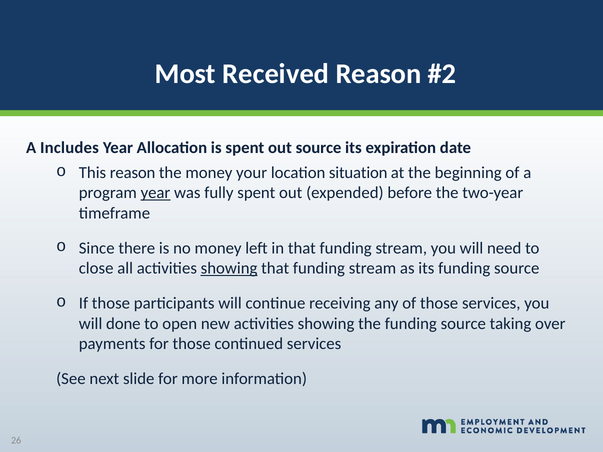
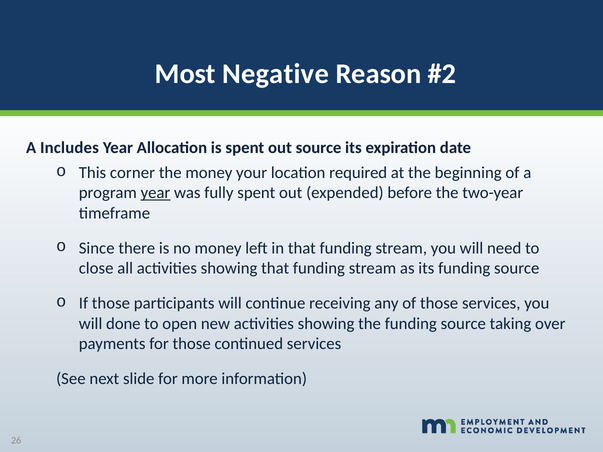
Received: Received -> Negative (276, 74)
This reason: reason -> corner (132, 173)
situation: situation -> required (358, 173)
showing underline: present -> none (229, 268)
